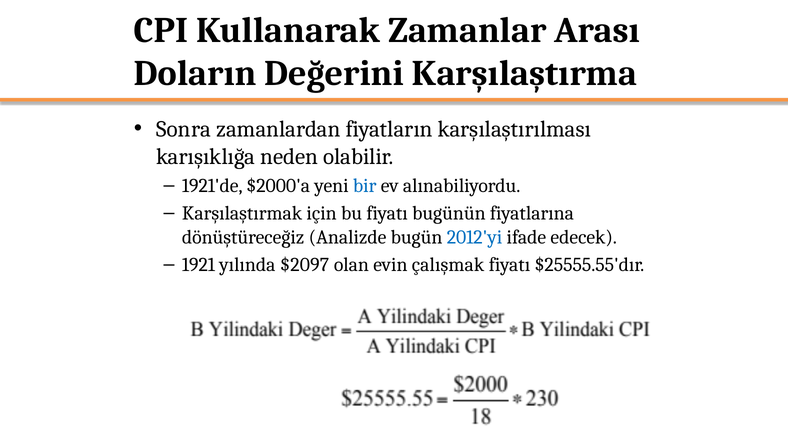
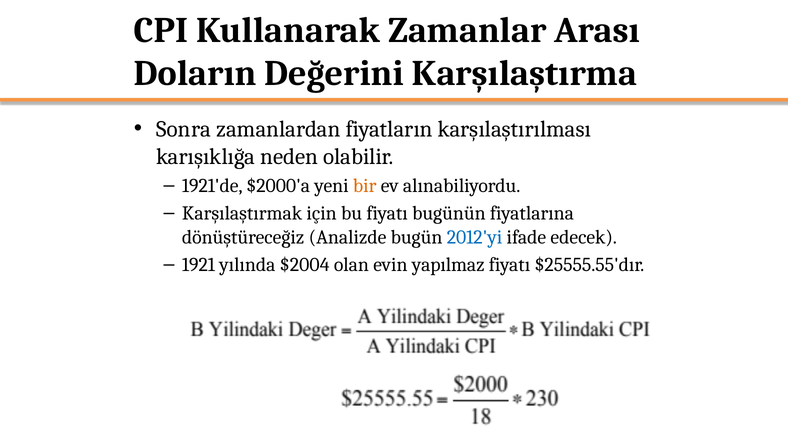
bir colour: blue -> orange (365, 186)
$2097: $2097 -> $2004 (305, 265)
çalışmak: çalışmak -> yapılmaz (448, 265)
